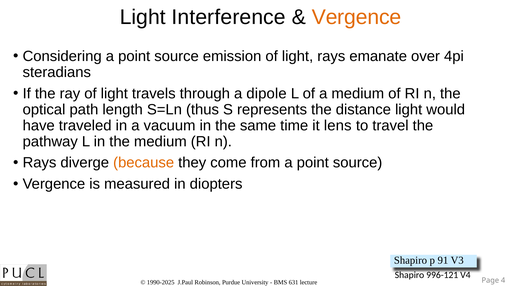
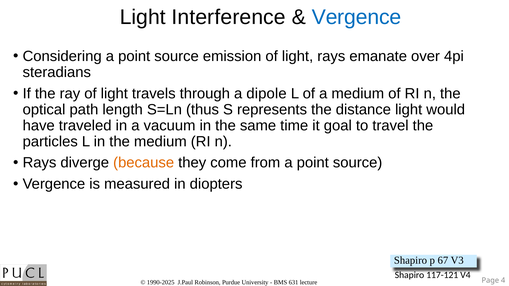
Vergence colour: orange -> blue (357, 17)
lens: lens -> goal (338, 126)
pathway: pathway -> particles (50, 142)
91: 91 -> 67 (443, 261)
996-121: 996-121 -> 117-121 (442, 275)
